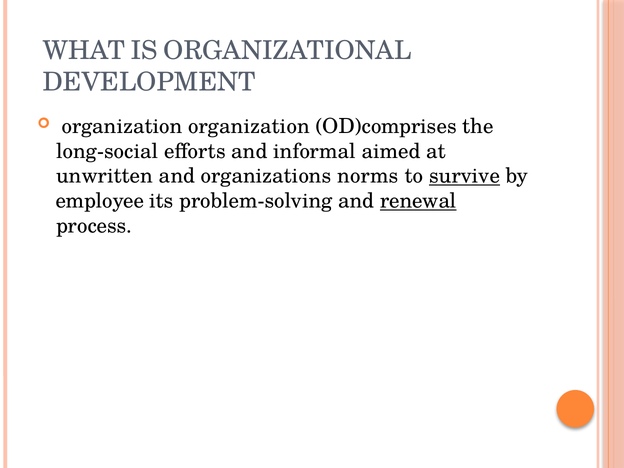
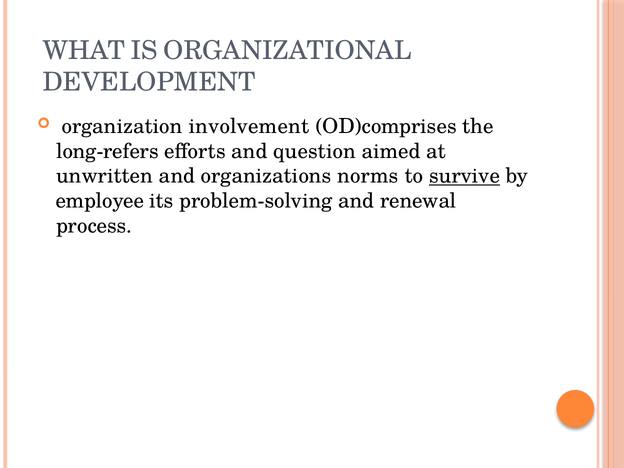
organization organization: organization -> involvement (249, 126)
long-social: long-social -> long-refers (107, 151)
informal: informal -> question (315, 151)
renewal underline: present -> none (418, 201)
